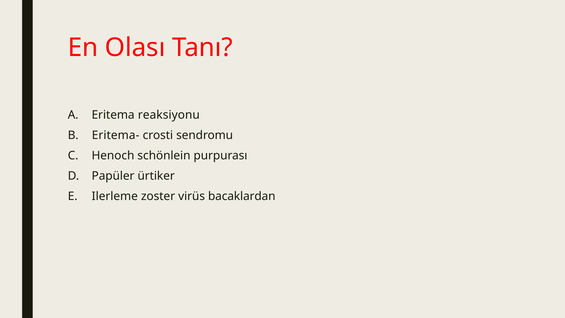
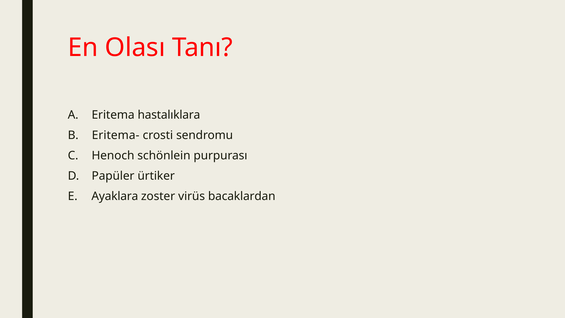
reaksiyonu: reaksiyonu -> hastalıklara (169, 115)
Ilerleme: Ilerleme -> Ayaklara (115, 196)
